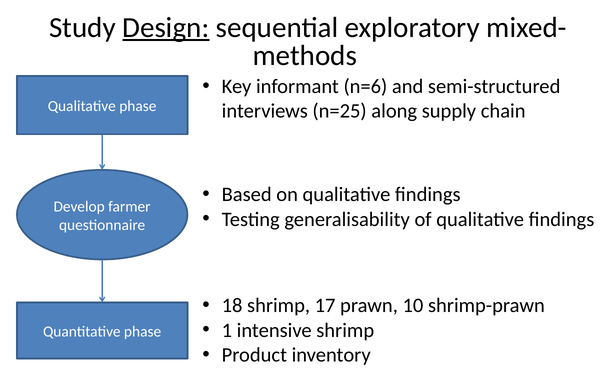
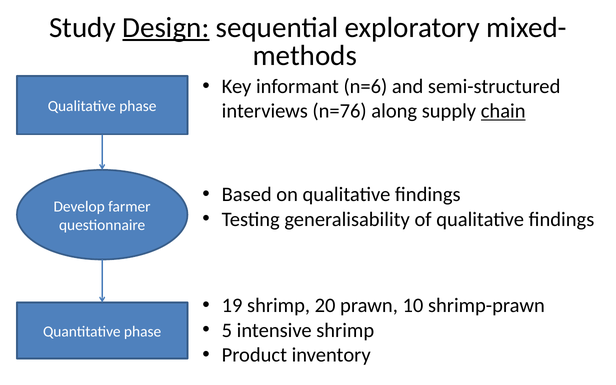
n=25: n=25 -> n=76 (340, 111)
chain underline: none -> present (503, 111)
18: 18 -> 19 (232, 306)
17: 17 -> 20 (325, 306)
1: 1 -> 5 (227, 330)
